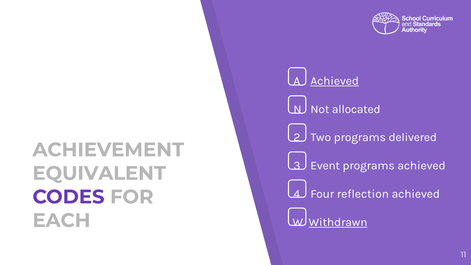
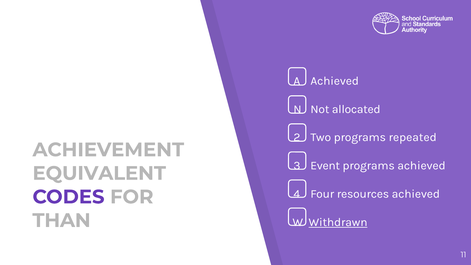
Achieved underline: present -> none (335, 81)
delivered: delivered -> repeated (413, 137)
reflection: reflection -> resources (363, 194)
EACH: EACH -> THAN (62, 220)
